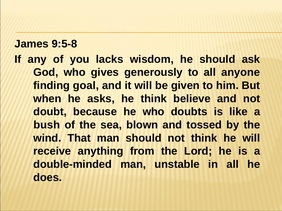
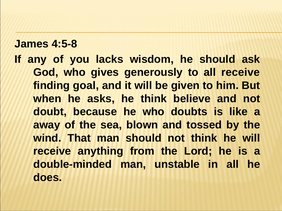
9:5-8: 9:5-8 -> 4:5-8 (64, 44)
all anyone: anyone -> receive (241, 73)
bush: bush -> away (47, 125)
